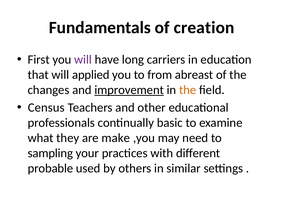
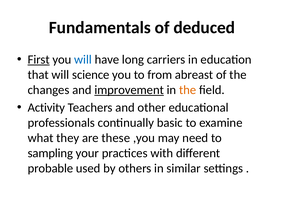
creation: creation -> deduced (204, 27)
First underline: none -> present (39, 60)
will colour: purple -> blue (83, 60)
applied: applied -> science (91, 75)
Census: Census -> Activity (46, 108)
make: make -> these (116, 138)
